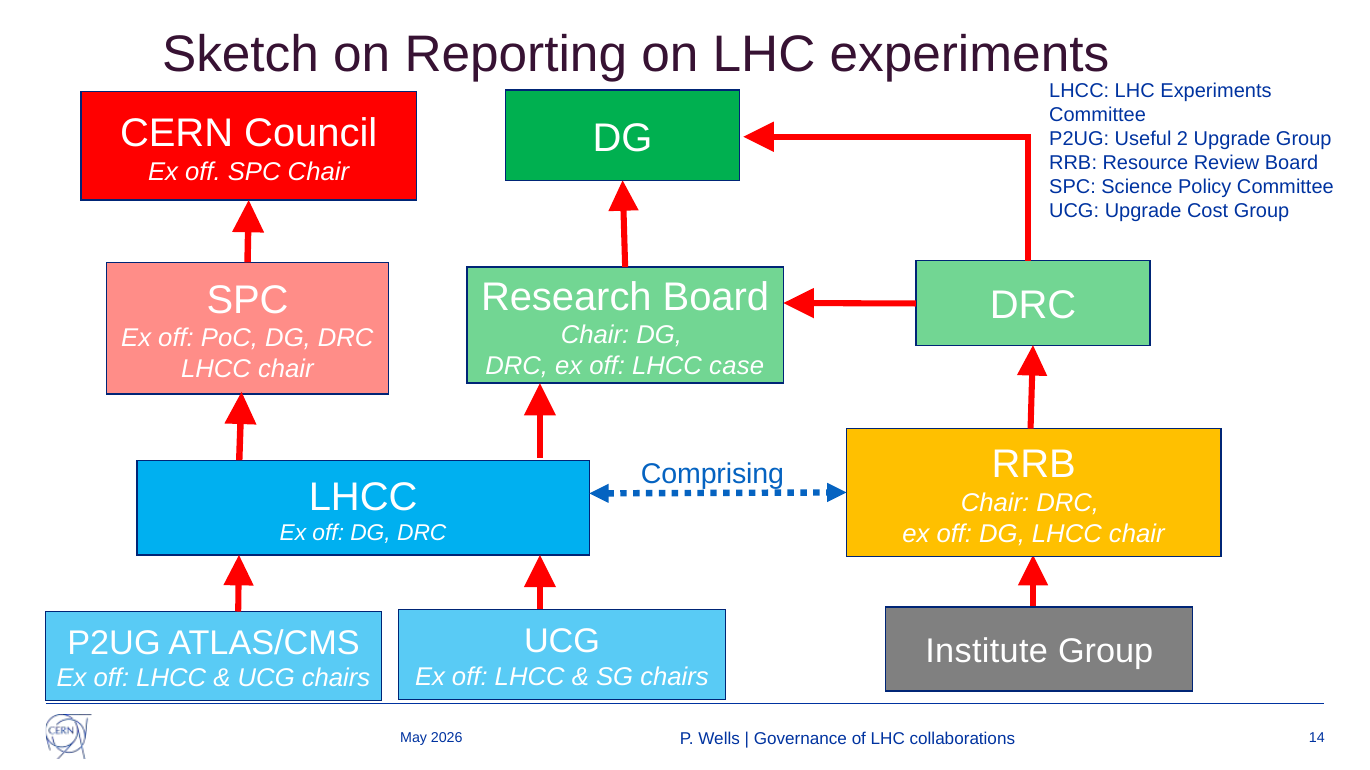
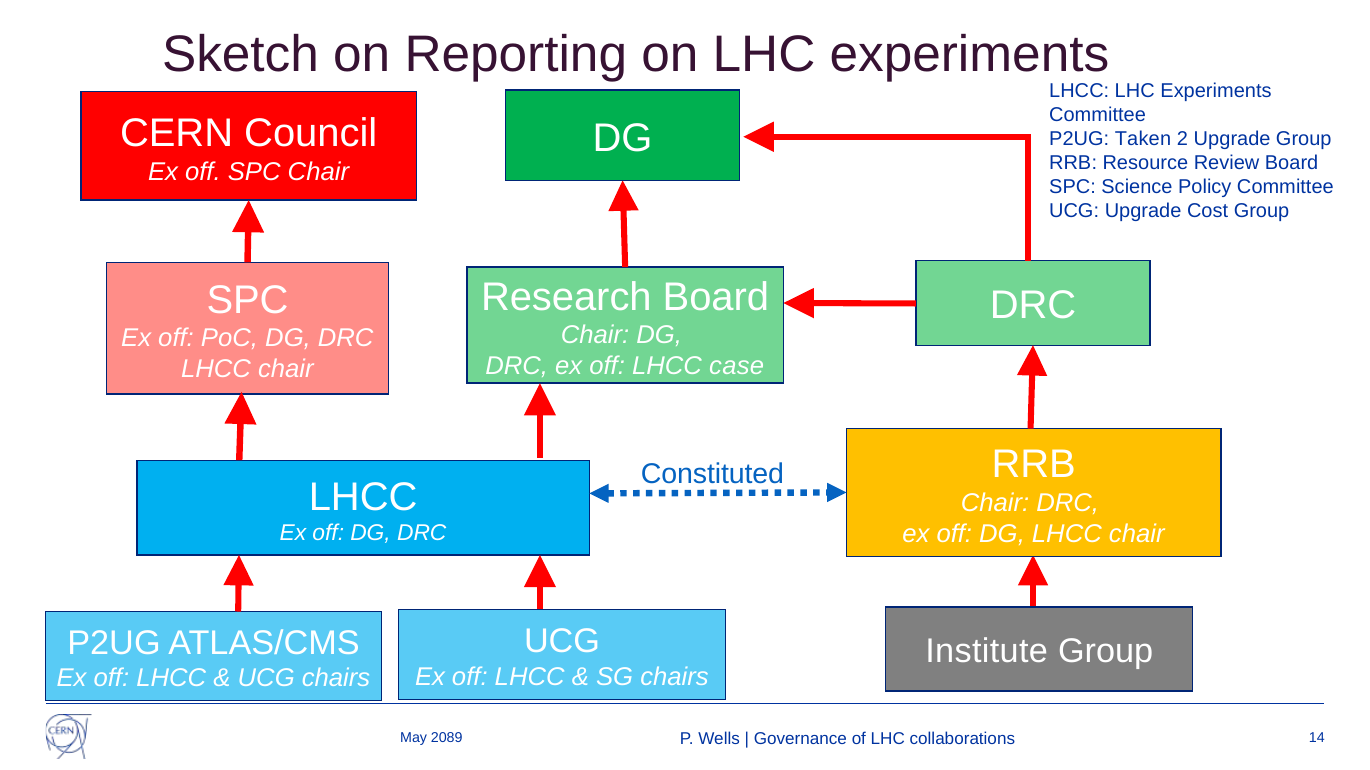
Useful: Useful -> Taken (1143, 139)
Comprising: Comprising -> Constituted (712, 474)
2026: 2026 -> 2089 (447, 738)
